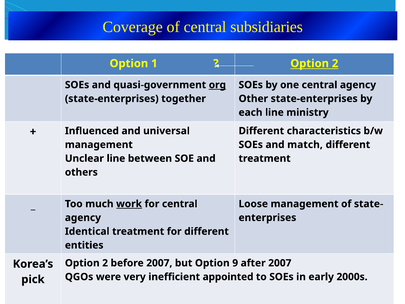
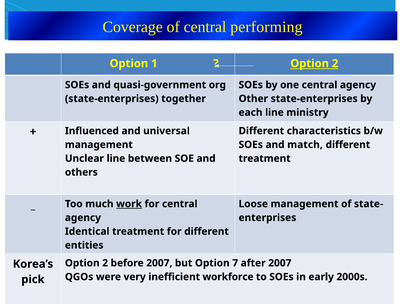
subsidiaries: subsidiaries -> performing (266, 27)
org underline: present -> none (217, 85)
9: 9 -> 7 (235, 263)
appointed: appointed -> workforce (228, 277)
